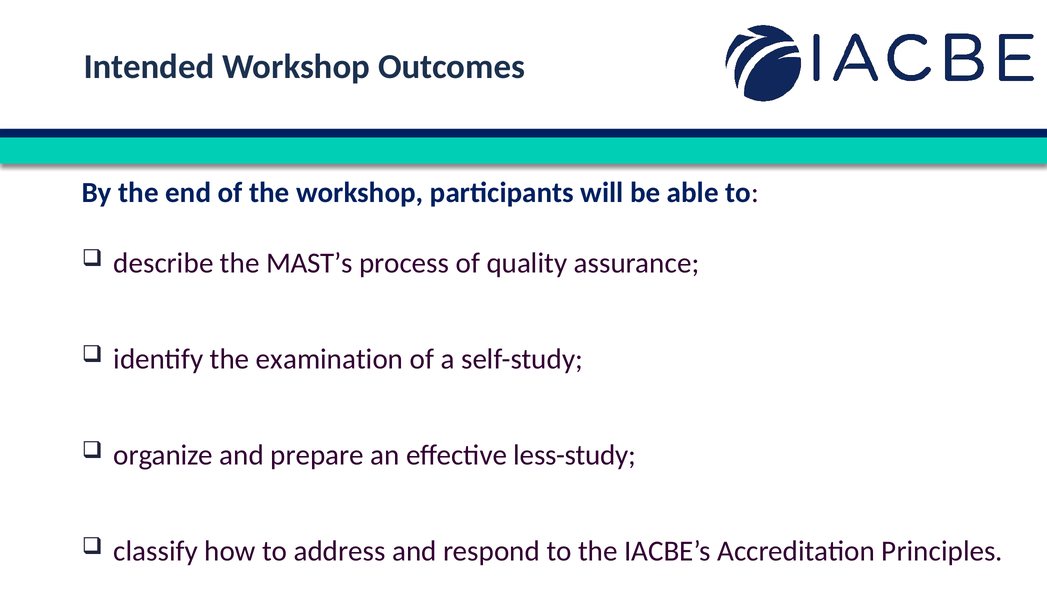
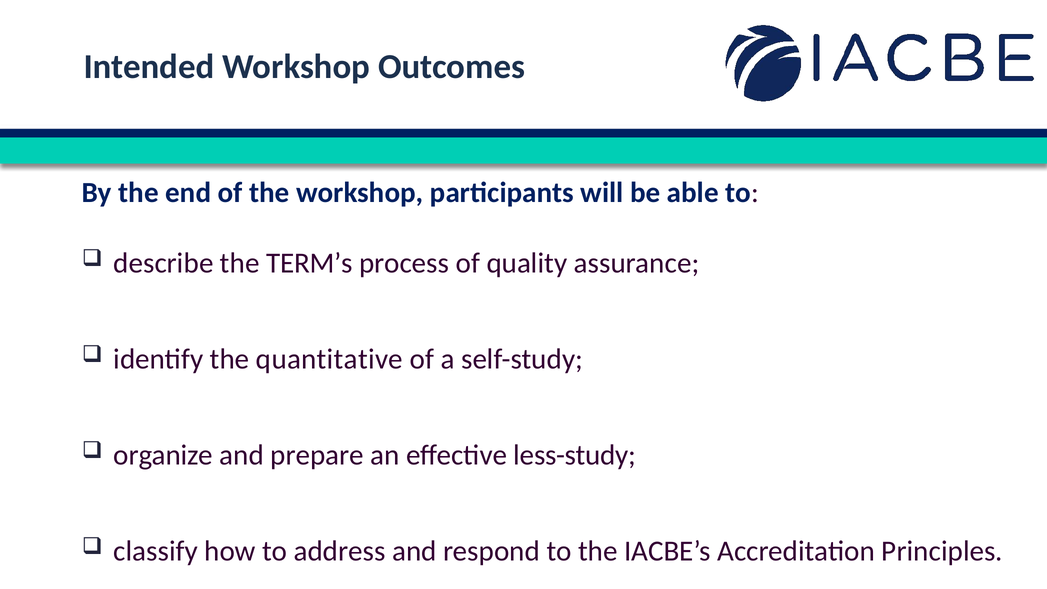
MAST’s: MAST’s -> TERM’s (309, 263)
examination: examination -> quantitative (329, 359)
